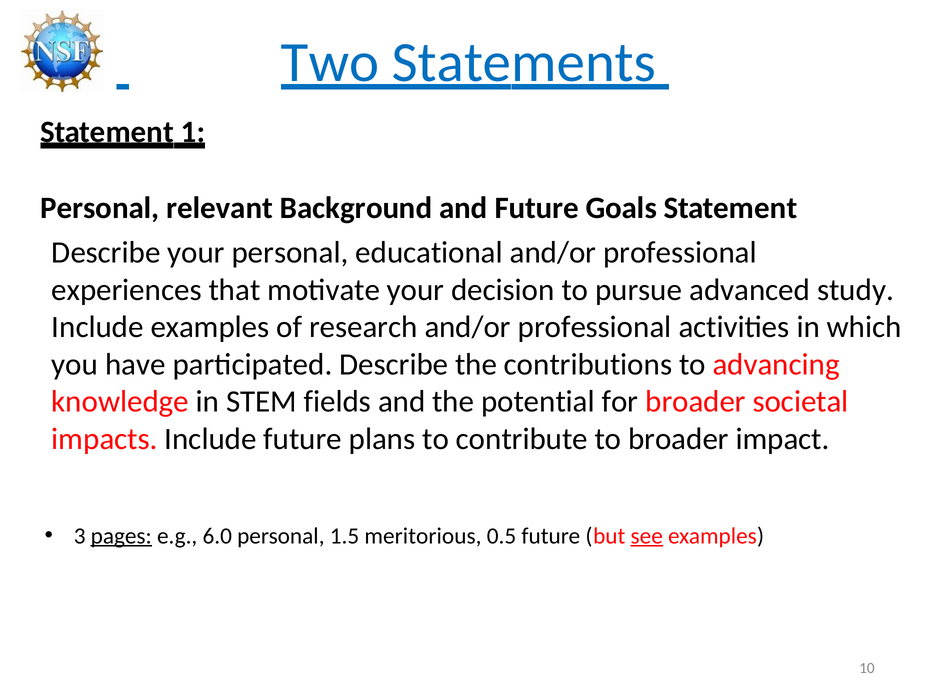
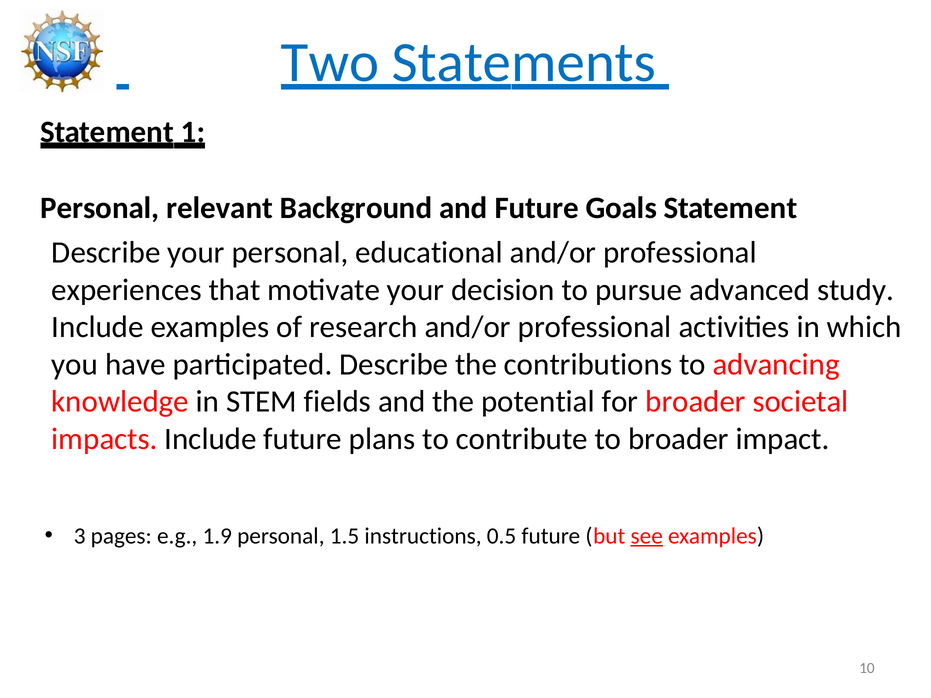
pages underline: present -> none (121, 536)
6.0: 6.0 -> 1.9 (217, 536)
meritorious: meritorious -> instructions (423, 536)
